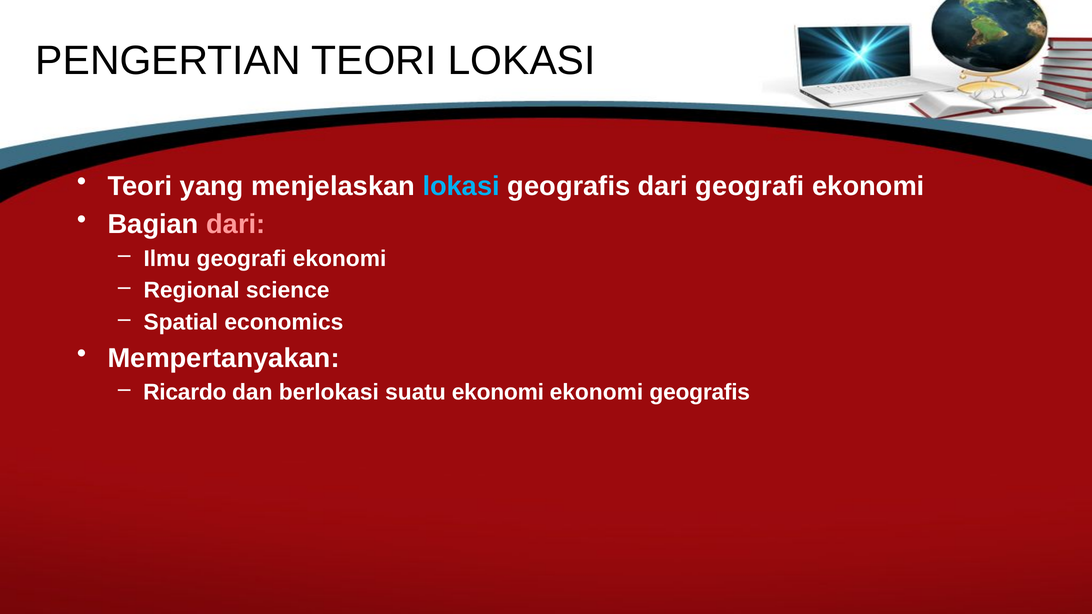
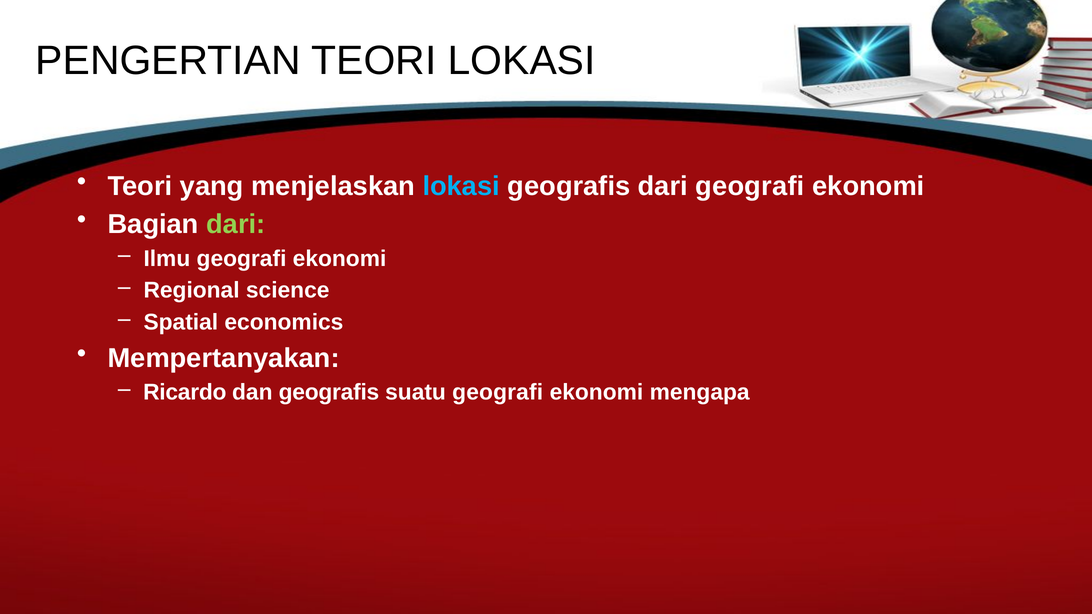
dari colour: pink -> light green (236, 224)
dan berlokasi: berlokasi -> geografis (329, 393)
suatu ekonomi: ekonomi -> geografi (498, 393)
ekonomi geografis: geografis -> mengapa (700, 393)
